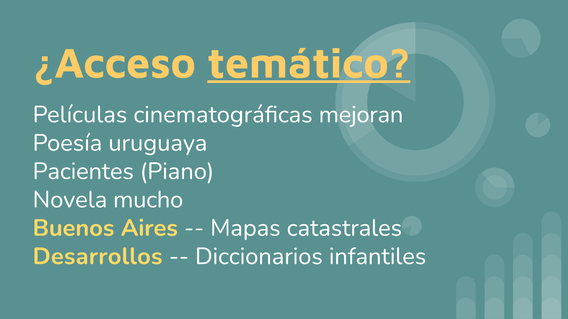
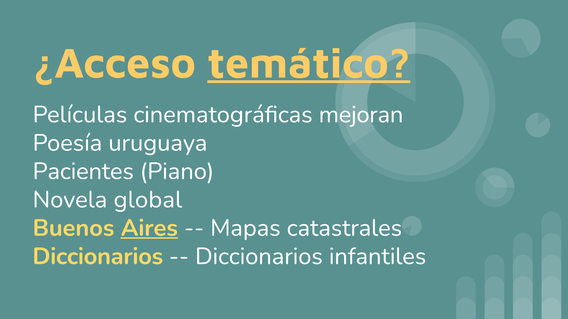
mucho: mucho -> global (148, 200)
Aires underline: none -> present (149, 228)
Desarrollos: Desarrollos -> Diccionarios (98, 257)
